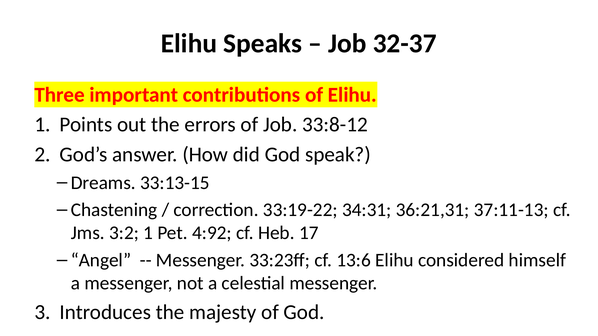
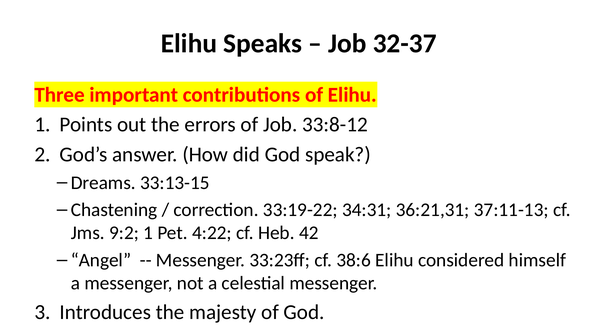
3:2: 3:2 -> 9:2 (124, 233)
4:92: 4:92 -> 4:22 (212, 233)
17: 17 -> 42 (309, 233)
13:6: 13:6 -> 38:6 (354, 260)
